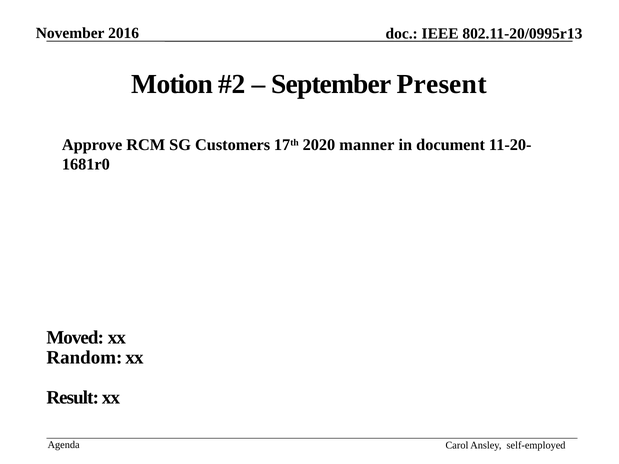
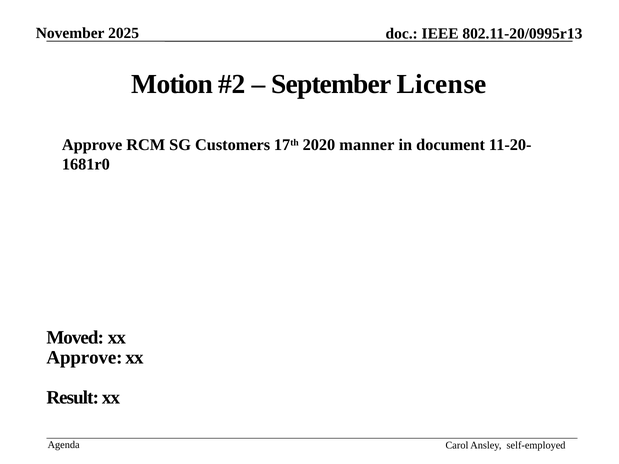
2016: 2016 -> 2025 (124, 33)
Present: Present -> License (442, 84)
Random: Random -> Approve (84, 358)
